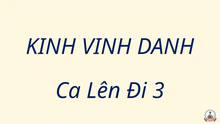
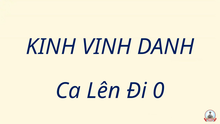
3: 3 -> 0 (159, 91)
